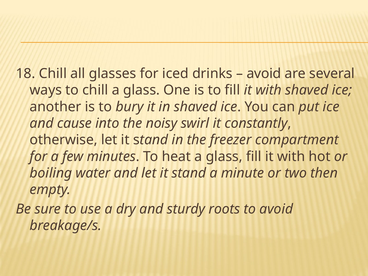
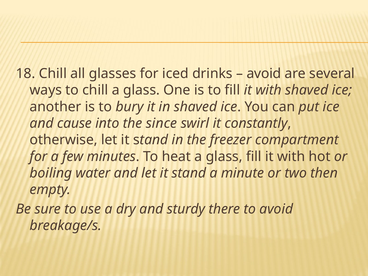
noisy: noisy -> since (161, 123)
roots: roots -> there (224, 209)
